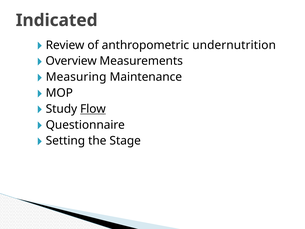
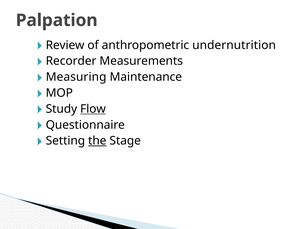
Indicated: Indicated -> Palpation (57, 20)
Overview: Overview -> Recorder (71, 61)
the underline: none -> present (97, 141)
